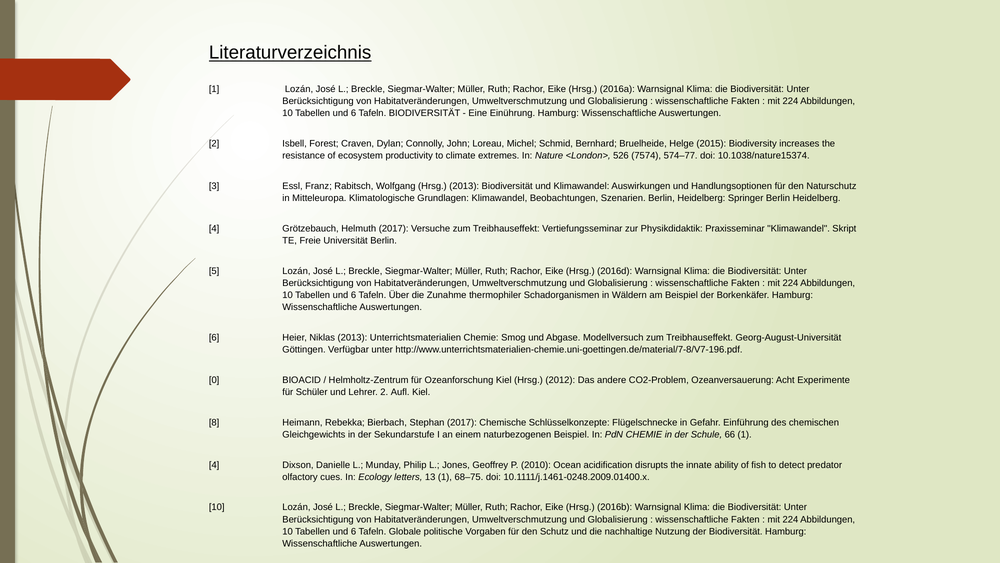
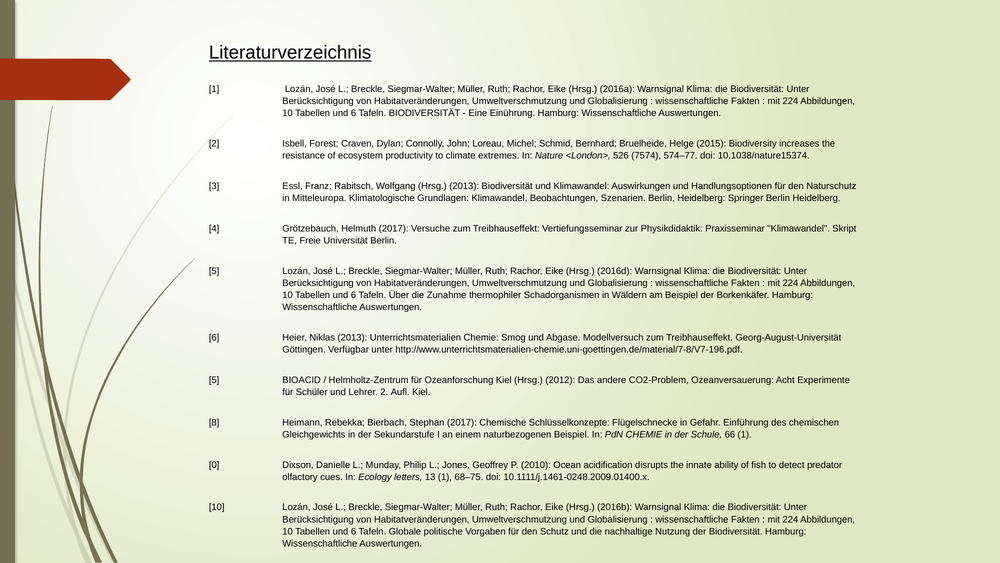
0: 0 -> 5 (214, 380)
4: 4 -> 0 (214, 464)
